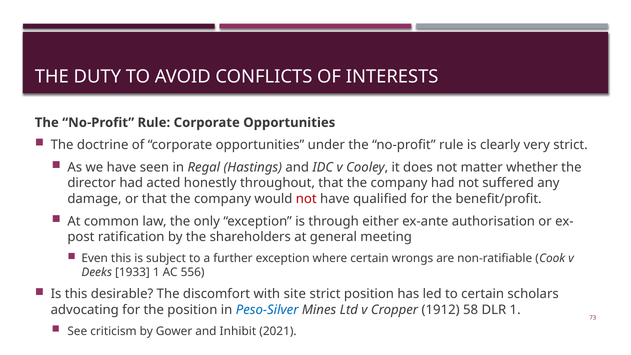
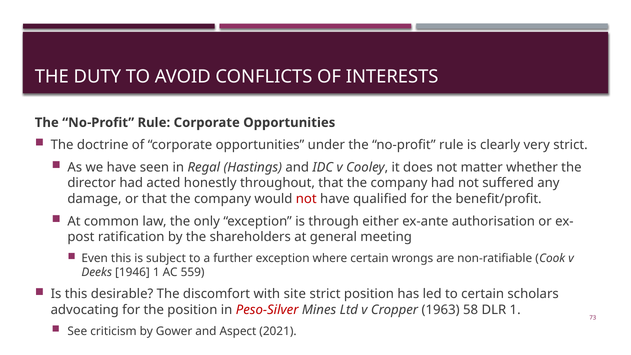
1933: 1933 -> 1946 (132, 272)
556: 556 -> 559 (193, 272)
Peso-Silver colour: blue -> red (267, 310)
1912: 1912 -> 1963 (441, 310)
Inhibit: Inhibit -> Aspect (238, 331)
